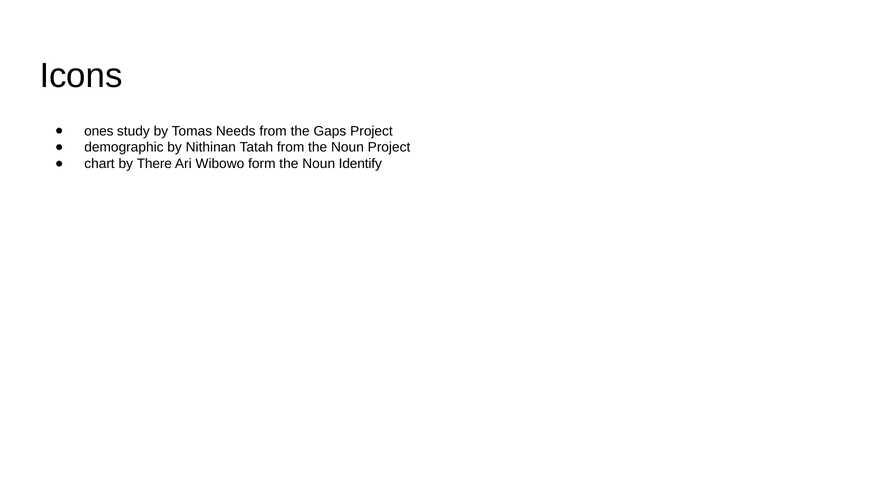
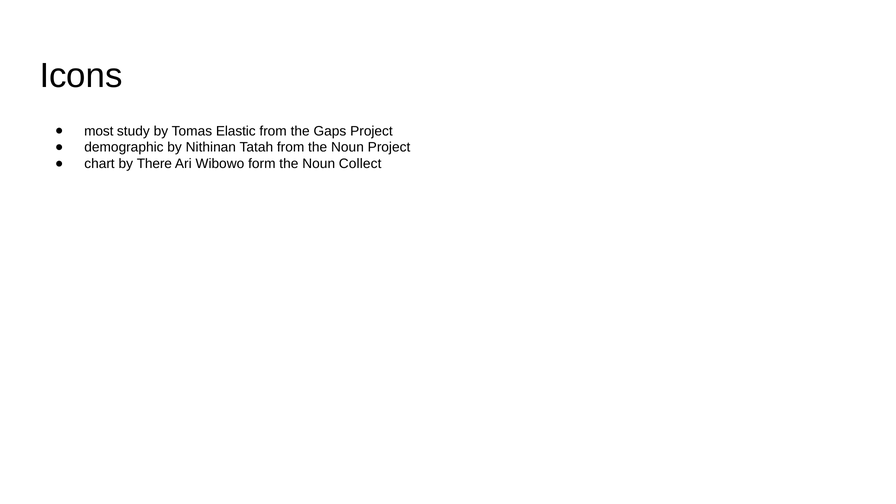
ones: ones -> most (99, 131)
Needs: Needs -> Elastic (236, 131)
Identify: Identify -> Collect (360, 164)
